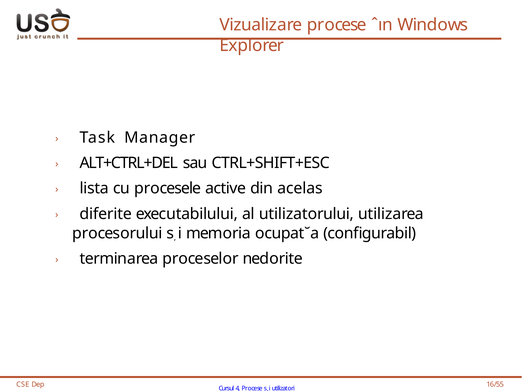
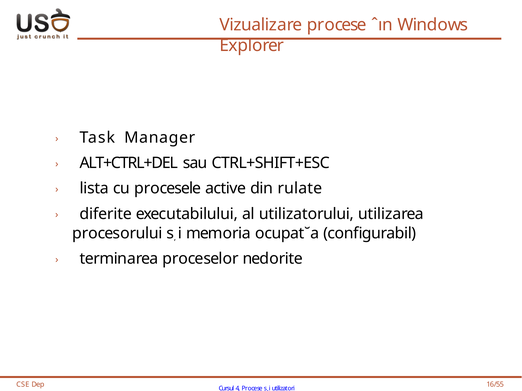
acelas: acelas -> rulate (300, 189)
